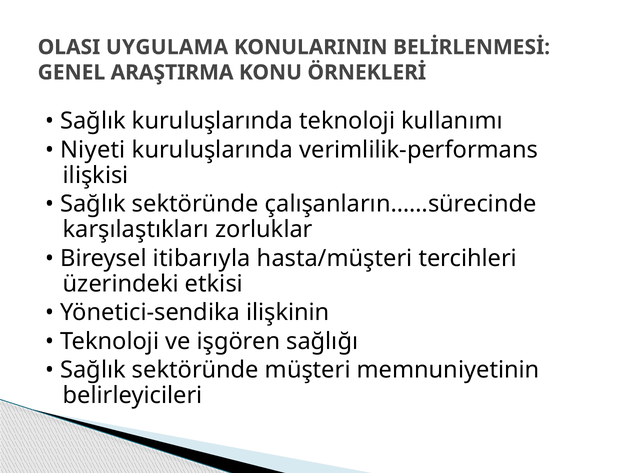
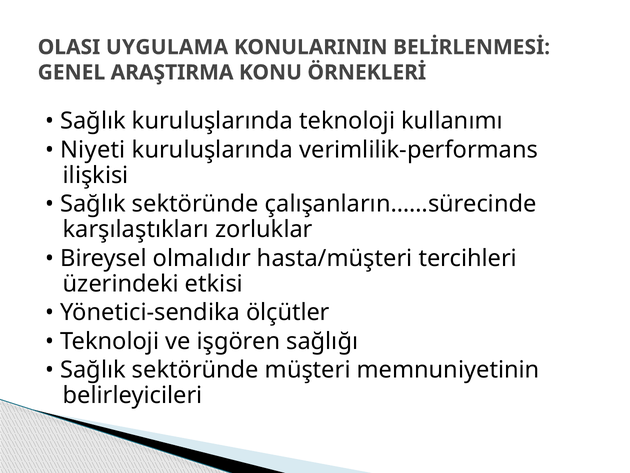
itibarıyla: itibarıyla -> olmalıdır (202, 258)
ilişkinin: ilişkinin -> ölçütler (288, 312)
